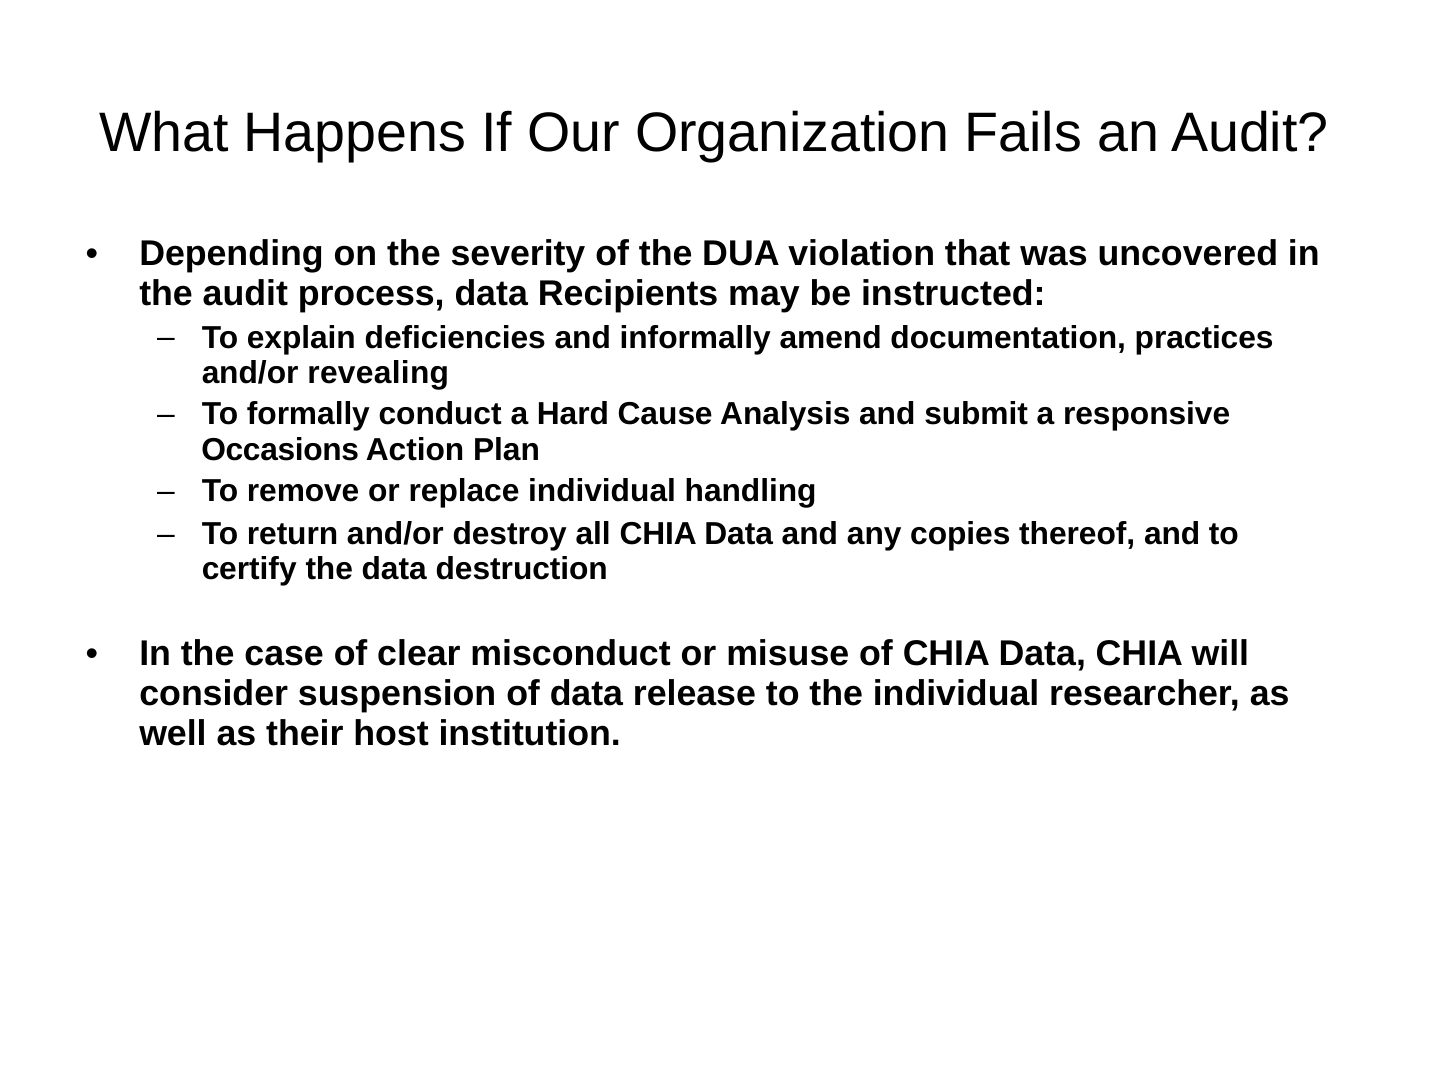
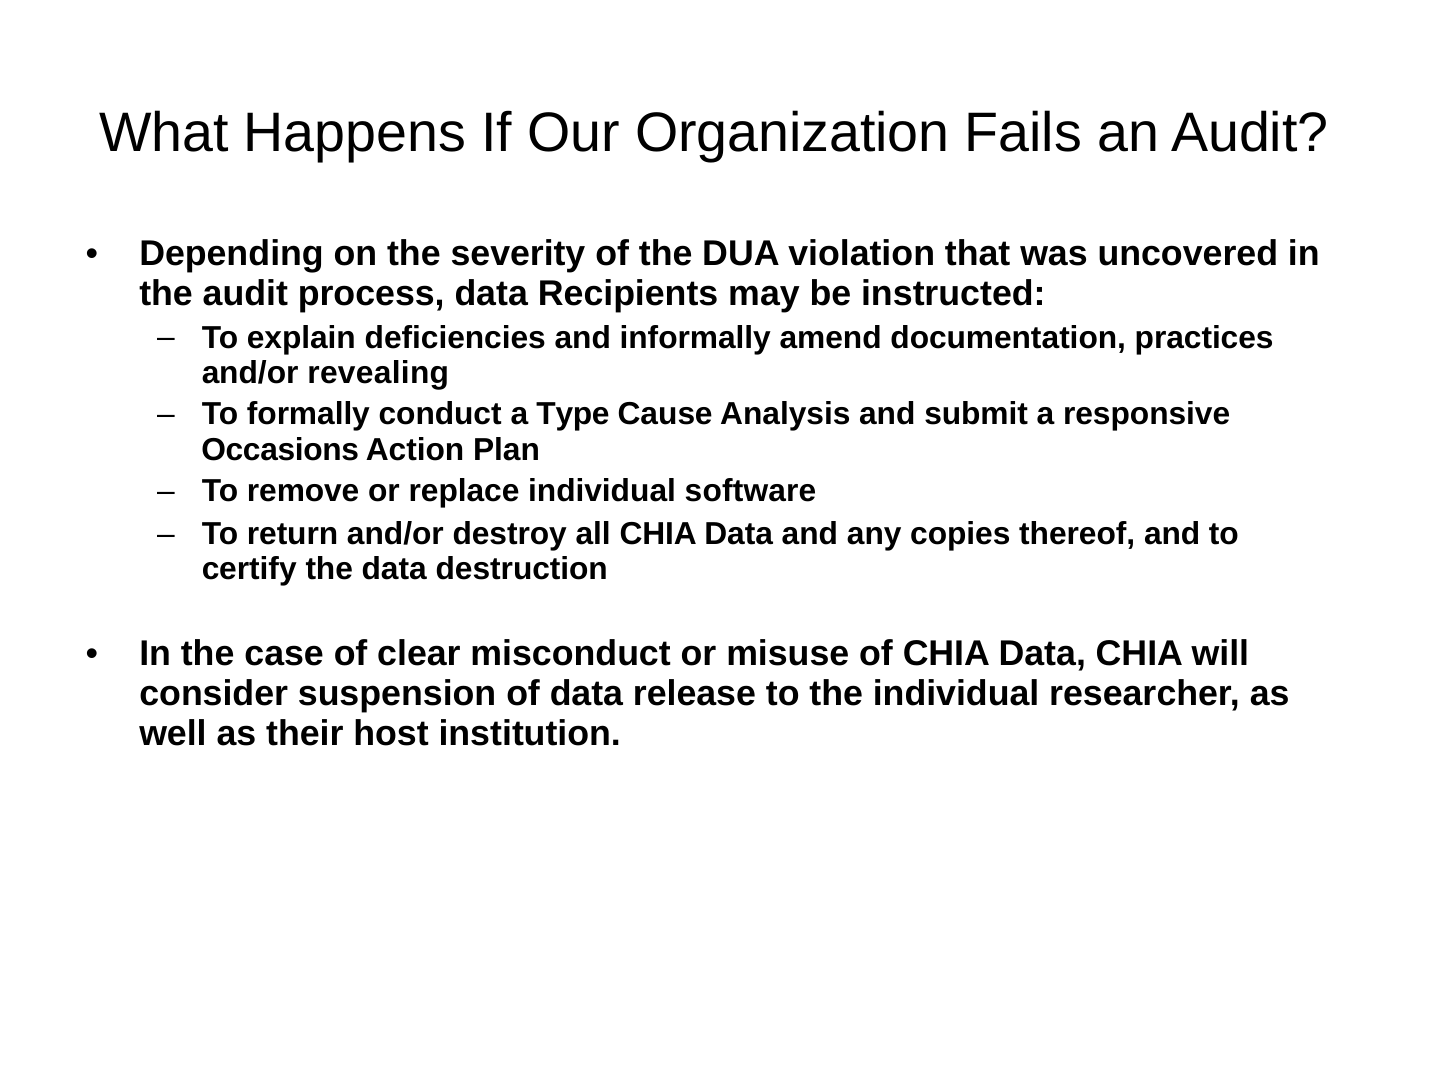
Hard: Hard -> Type (573, 414)
handling: handling -> software (751, 491)
